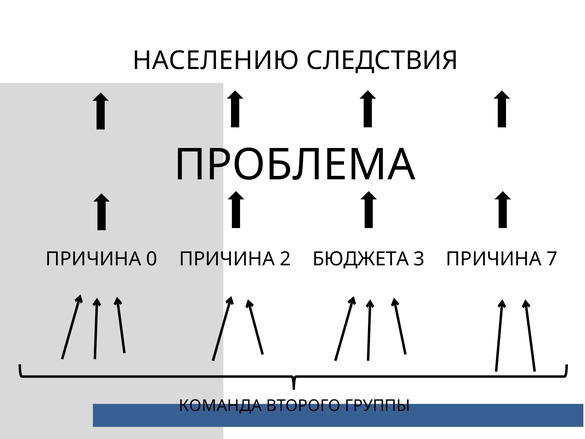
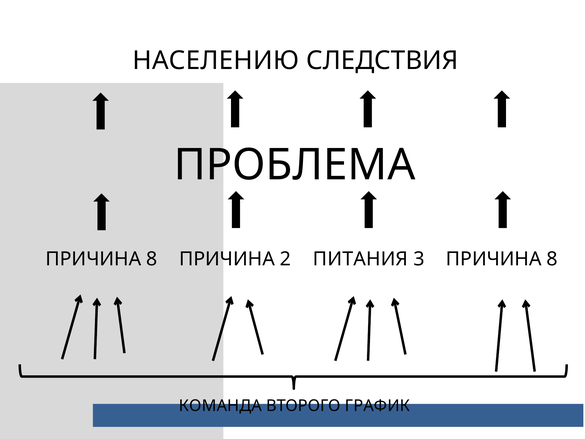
0: 0 -> 8 (152, 259)
БЮДЖЕТА: БЮДЖЕТА -> ПИТАНИЯ (360, 259)
3 ПРИЧИНА 7: 7 -> 8 (552, 259)
ГРУППЫ: ГРУППЫ -> ГРАФИК (377, 406)
